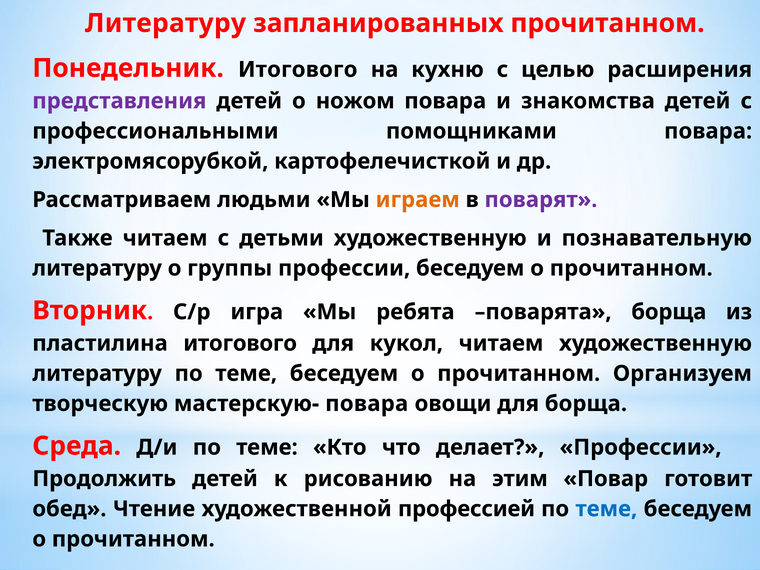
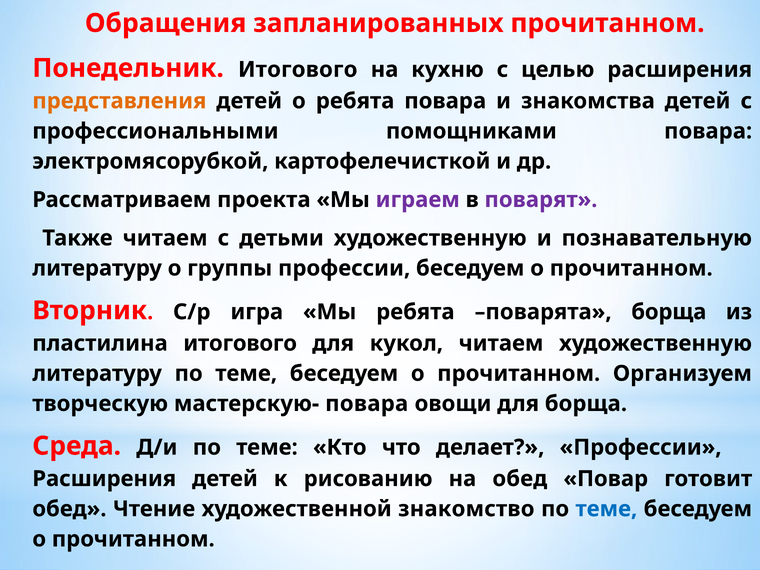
Литературу: Литературу -> Обращения (166, 23)
представления colour: purple -> orange (119, 101)
о ножом: ножом -> ребята (355, 101)
людьми: людьми -> проекта (264, 200)
играем colour: orange -> purple (418, 200)
Продолжить: Продолжить -> Расширения (104, 479)
на этим: этим -> обед (520, 479)
профессией: профессией -> знакомство (466, 509)
